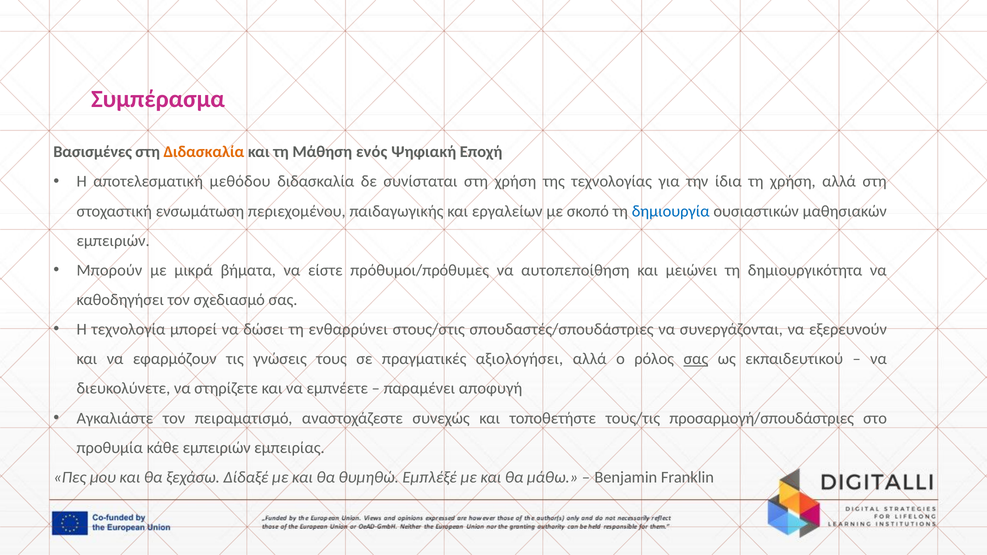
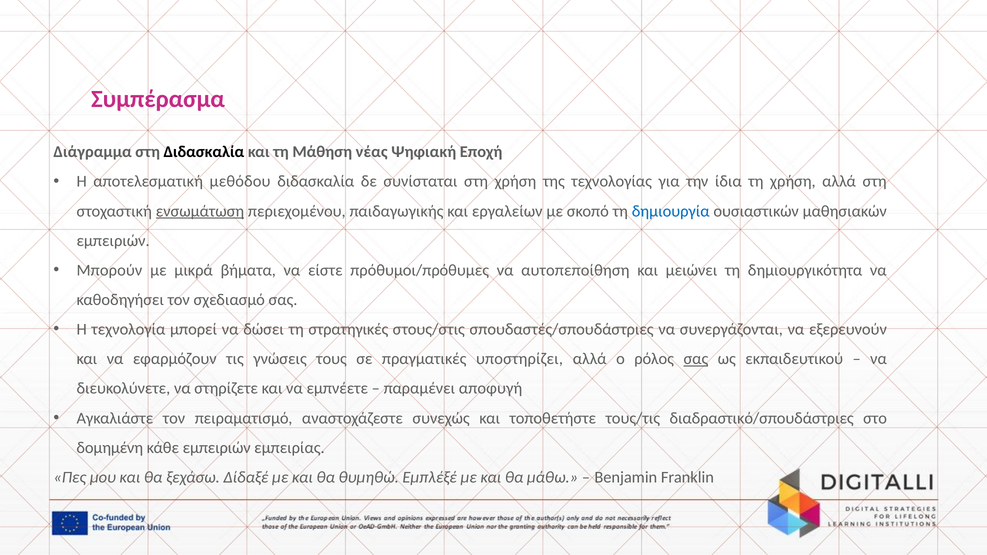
Βασισμένες: Βασισμένες -> Διάγραμμα (93, 152)
Διδασκαλία colour: orange -> black (204, 152)
ενός: ενός -> νέας (372, 152)
ενσωμάτωση underline: none -> present (200, 211)
ενθαρρύνει: ενθαρρύνει -> στρατηγικές (348, 330)
αξιολογήσει: αξιολογήσει -> υποστηρίζει (520, 359)
προσαρμογή/σπουδάστριες: προσαρμογή/σπουδάστριες -> διαδραστικό/σπουδάστριες (762, 418)
προθυμία: προθυμία -> δομημένη (110, 448)
